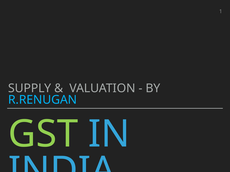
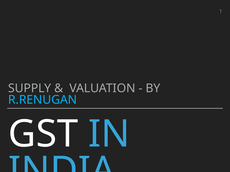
GST colour: light green -> white (43, 134)
